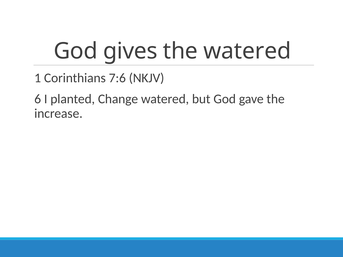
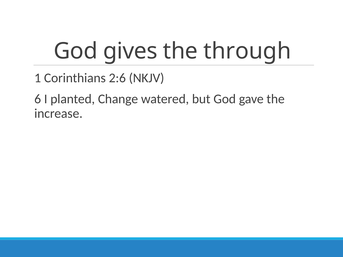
the watered: watered -> through (247, 51)
7:6: 7:6 -> 2:6 (117, 78)
